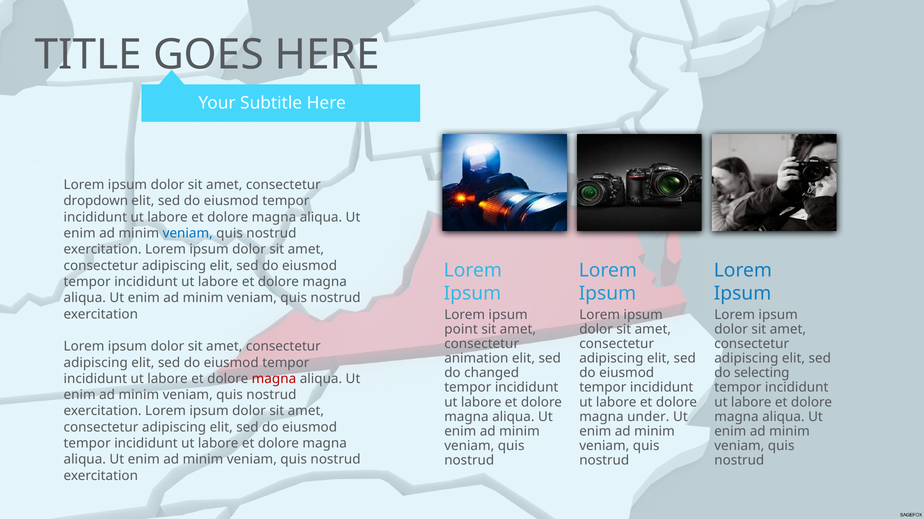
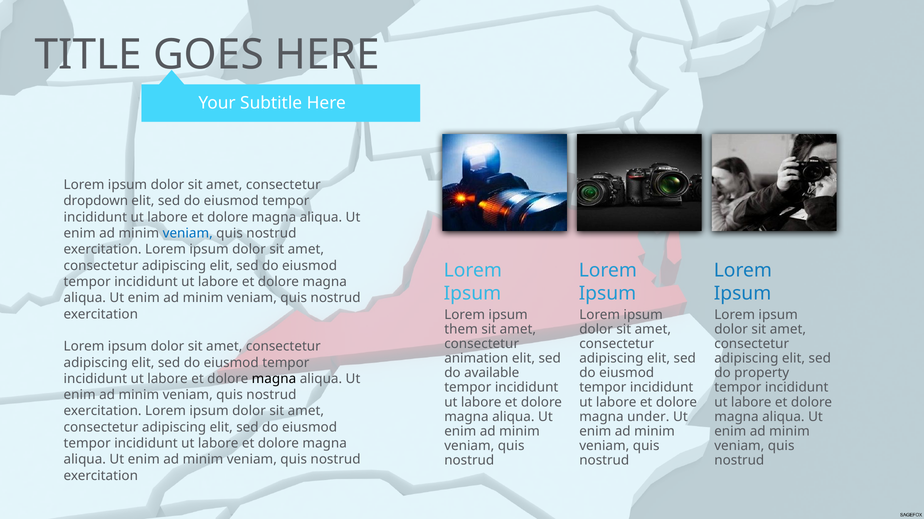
point: point -> them (461, 330)
changed: changed -> available (492, 374)
selecting: selecting -> property (762, 374)
magna colour: red -> black (274, 379)
